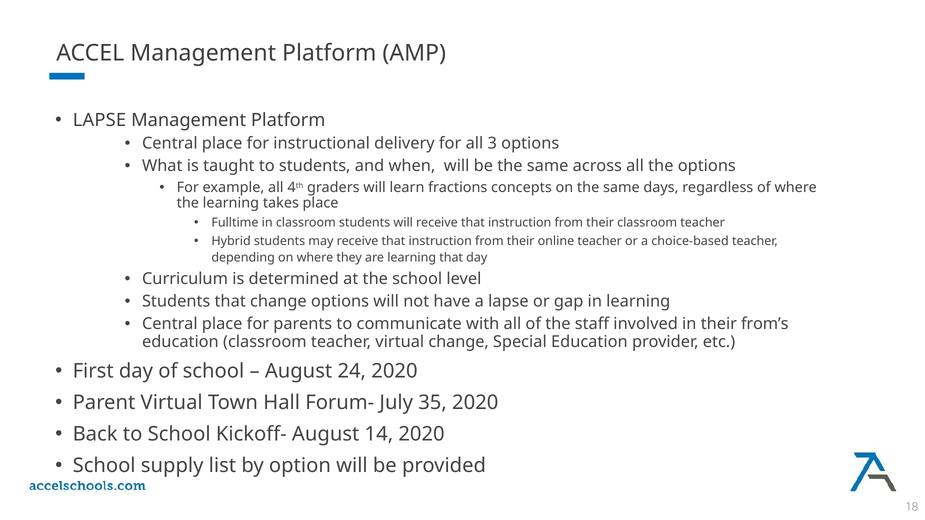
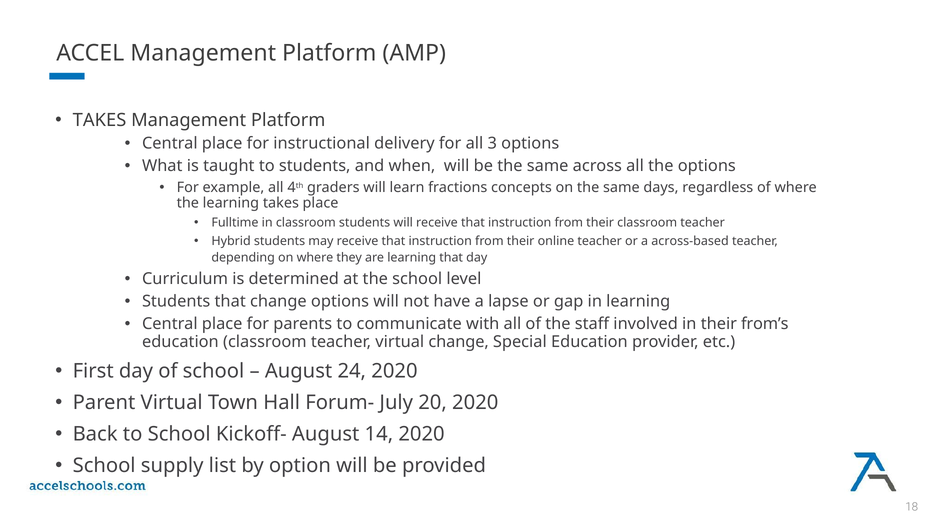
LAPSE: LAPSE -> TAKES (100, 120)
choice-based: choice-based -> across-based (690, 241)
35: 35 -> 20 (433, 403)
